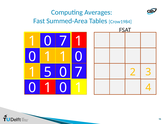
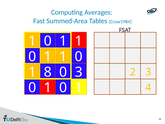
7: 7 -> 1 (63, 41)
5: 5 -> 8 (48, 72)
7: 7 -> 3 (79, 72)
